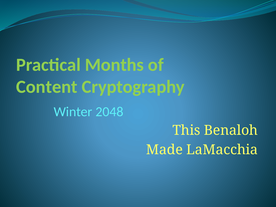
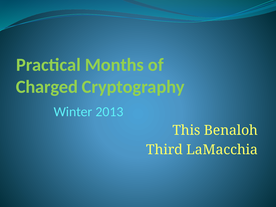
Content: Content -> Charged (47, 87)
2048: 2048 -> 2013 (109, 112)
Made: Made -> Third (164, 150)
